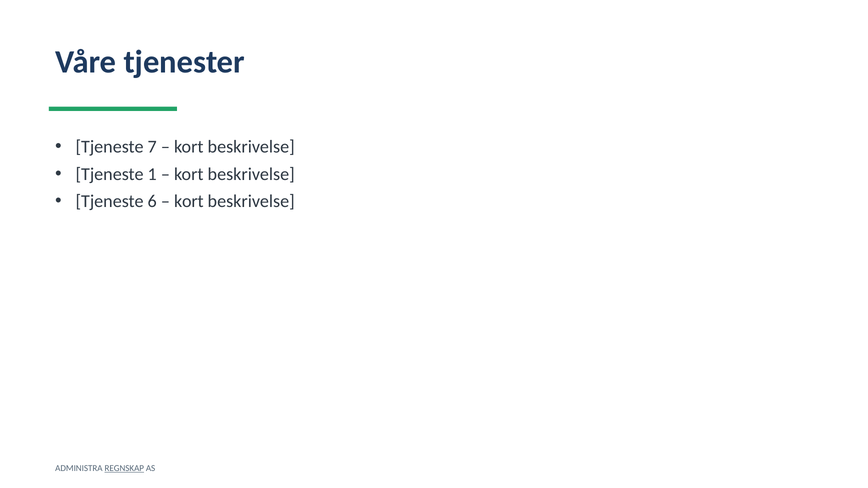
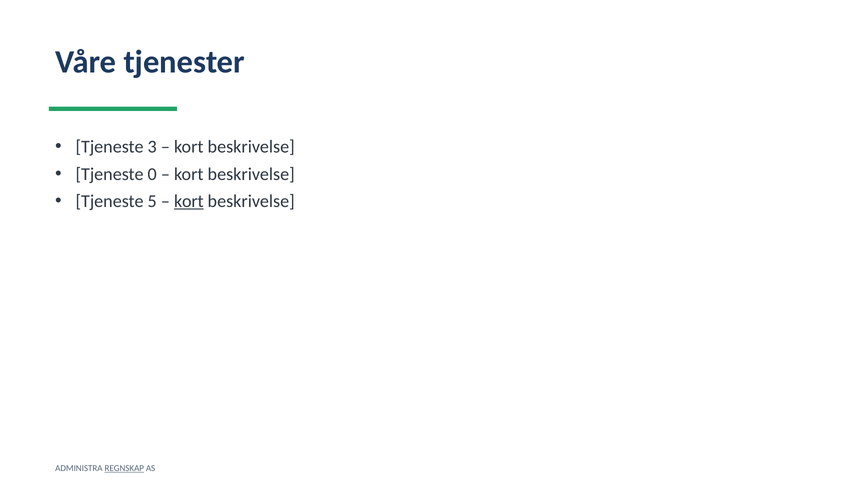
7: 7 -> 3 (152, 147)
1: 1 -> 0 (152, 174)
6: 6 -> 5 (152, 201)
kort underline: none -> present (189, 201)
